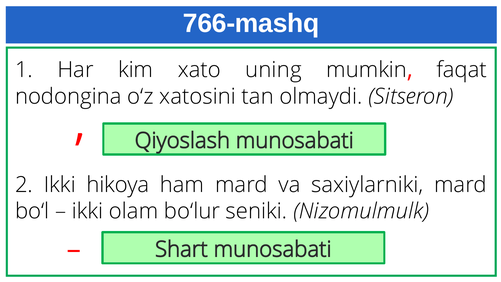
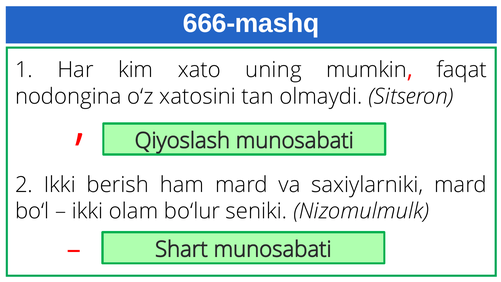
766-mashq: 766-mashq -> 666-mashq (251, 23)
hikoya: hikoya -> berish (118, 185)
